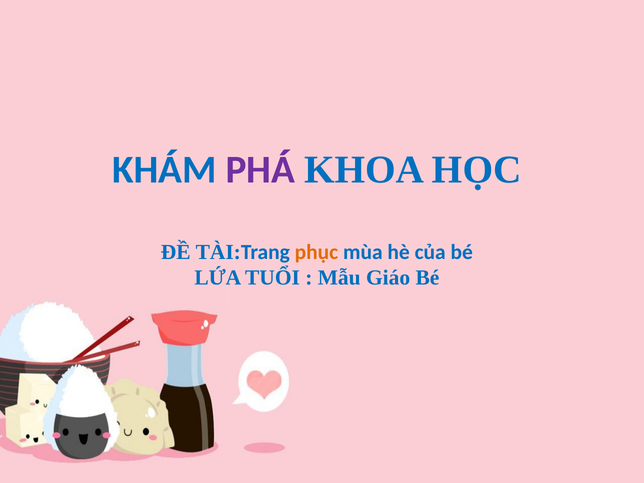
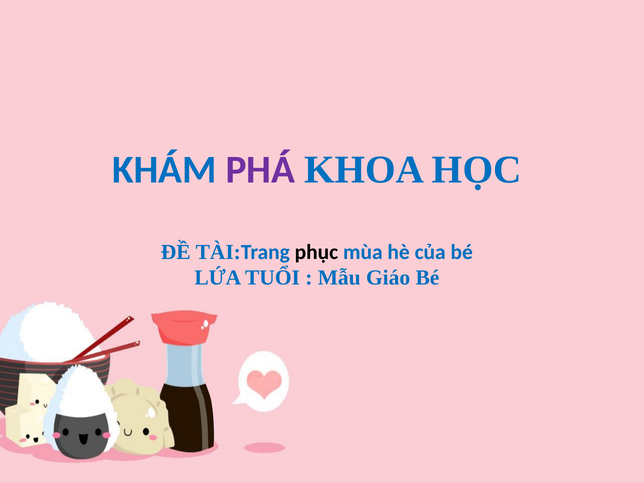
phục colour: orange -> black (316, 252)
